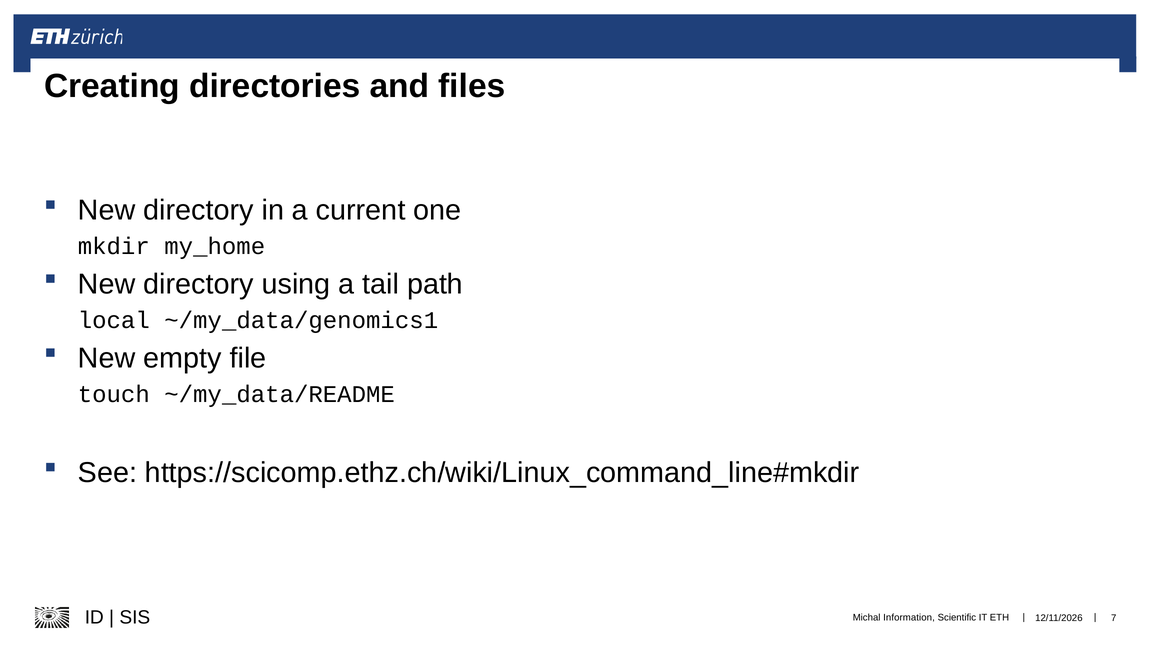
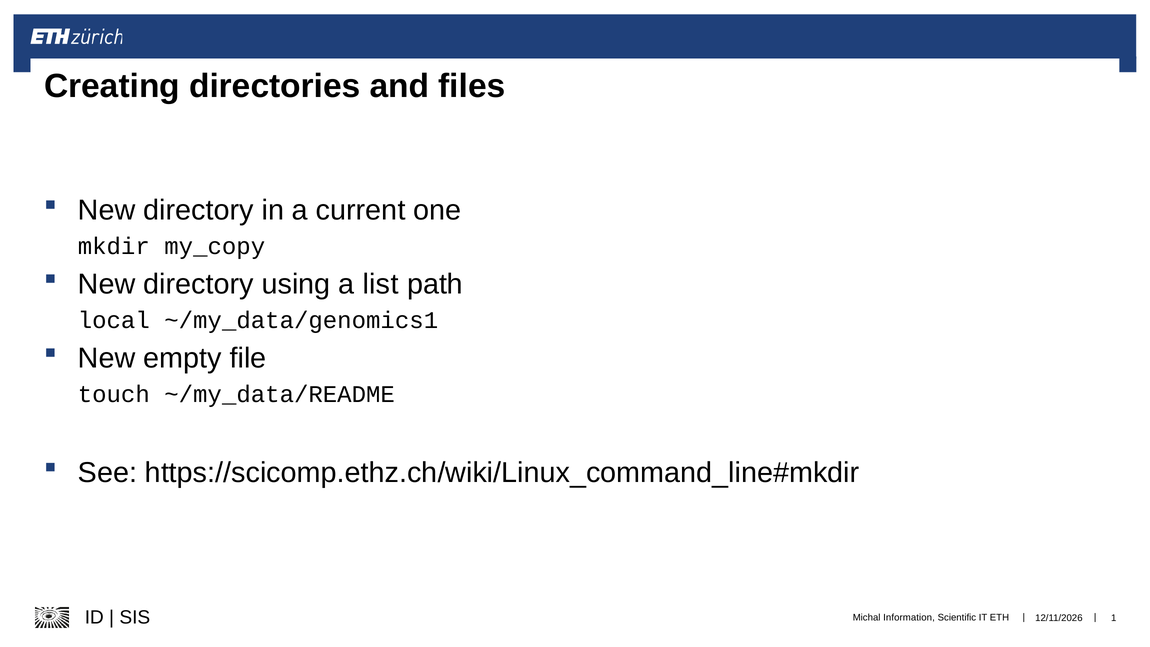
my_home: my_home -> my_copy (215, 246)
tail: tail -> list (381, 284)
7: 7 -> 1 (1114, 618)
